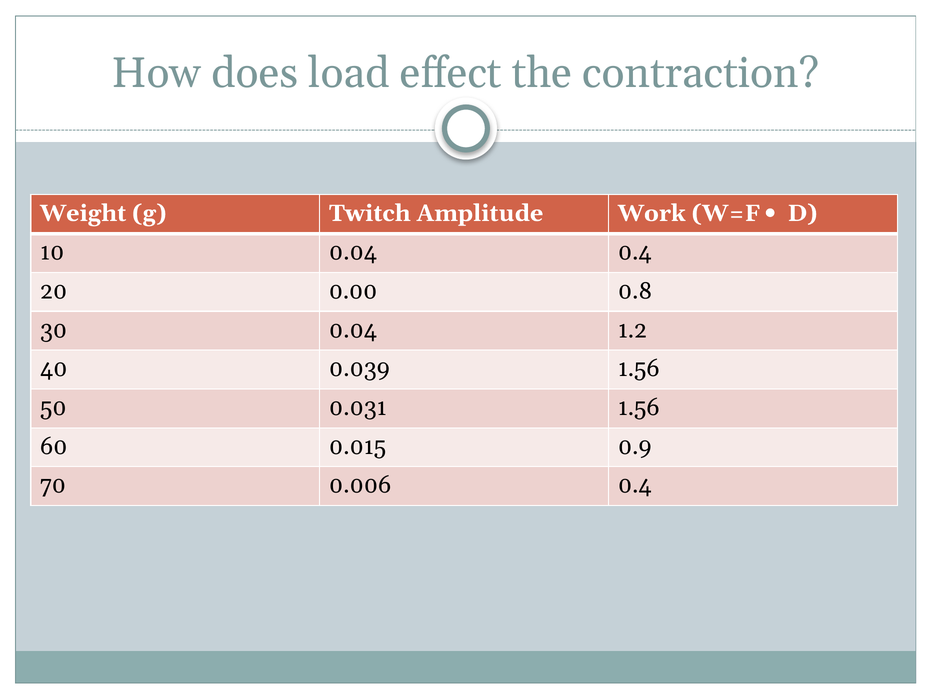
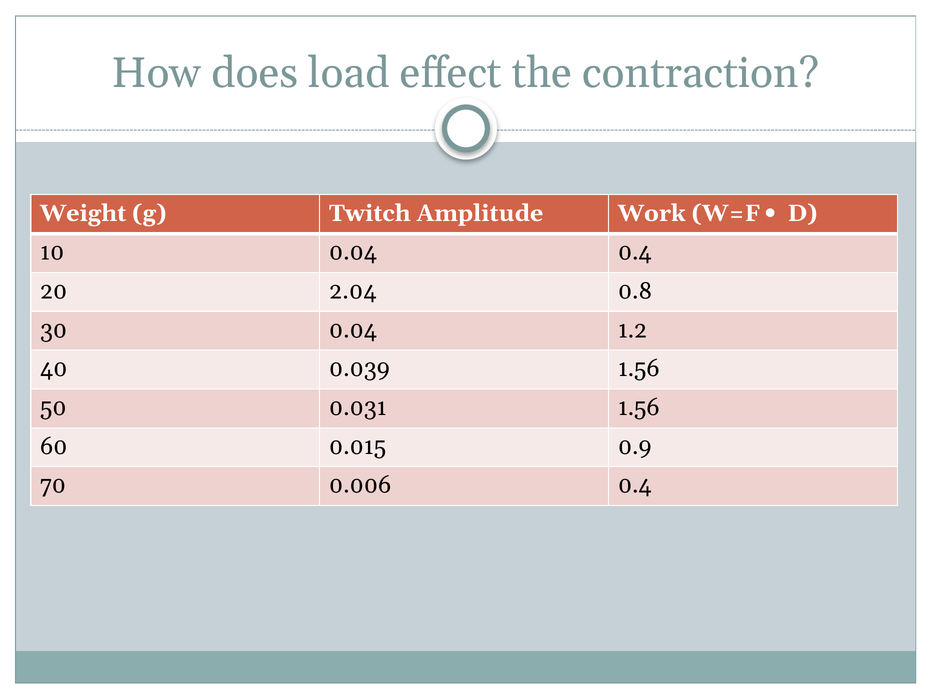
0.00: 0.00 -> 2.04 (353, 291)
